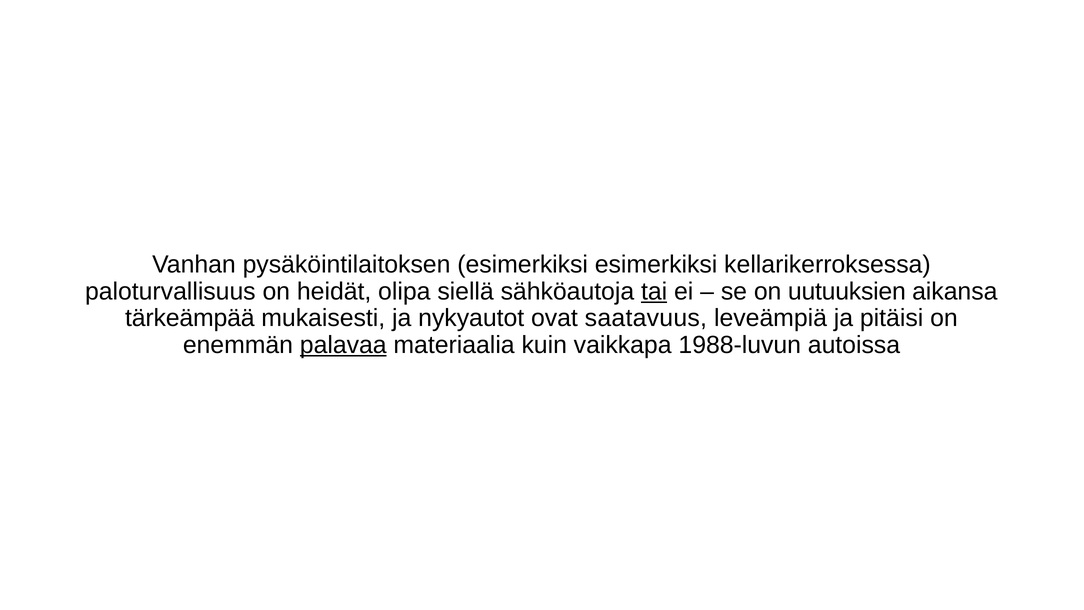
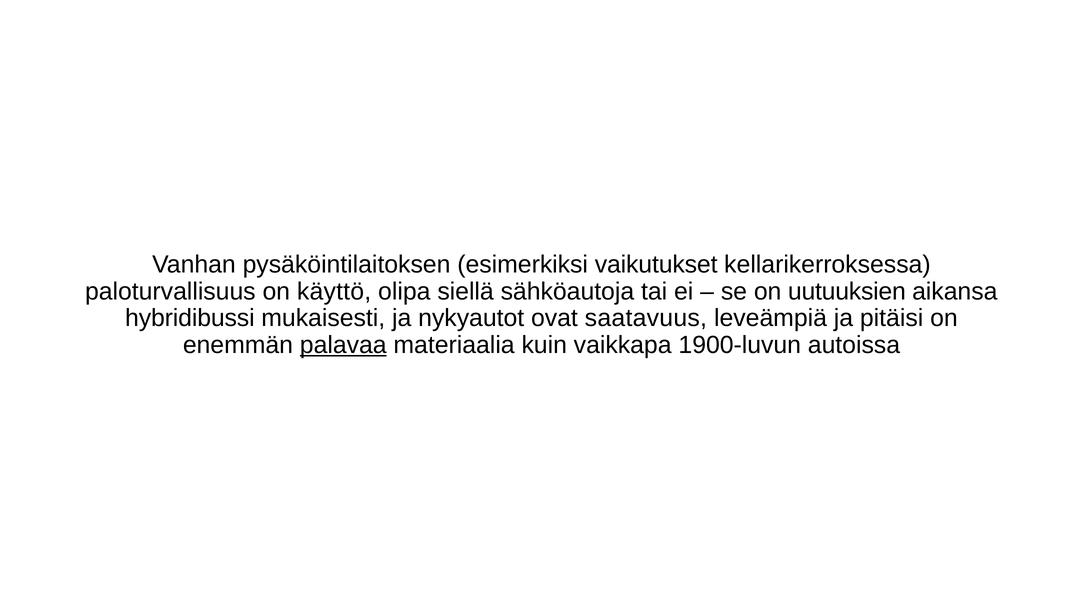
esimerkiksi esimerkiksi: esimerkiksi -> vaikutukset (656, 264)
heidät: heidät -> käyttö (334, 291)
tai underline: present -> none (654, 291)
tärkeämpää: tärkeämpää -> hybridibussi (190, 318)
1988-luvun: 1988-luvun -> 1900-luvun (740, 345)
